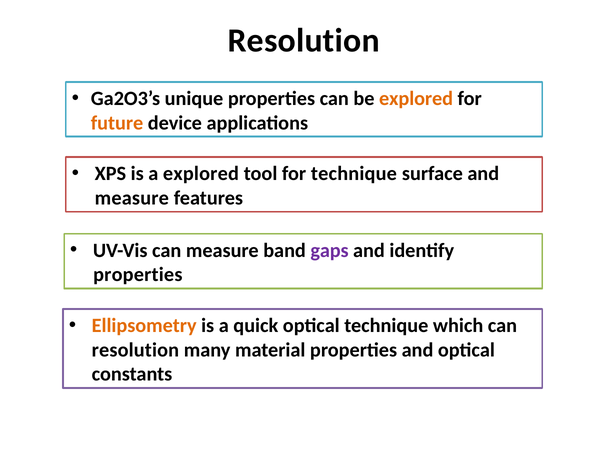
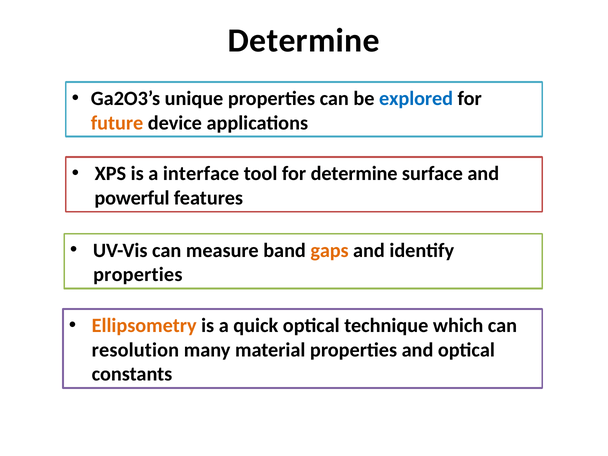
Resolution: Resolution -> Determine (304, 41)
explored colour: orange -> blue (416, 99)
a explored: explored -> interface (201, 174)
for technique: technique -> determine (354, 174)
measure: measure -> powerful (132, 198)
gaps colour: purple -> orange (330, 250)
